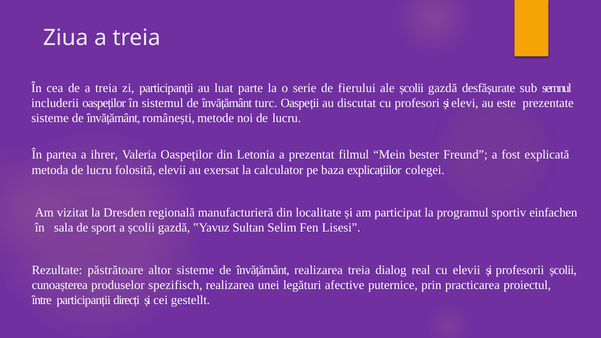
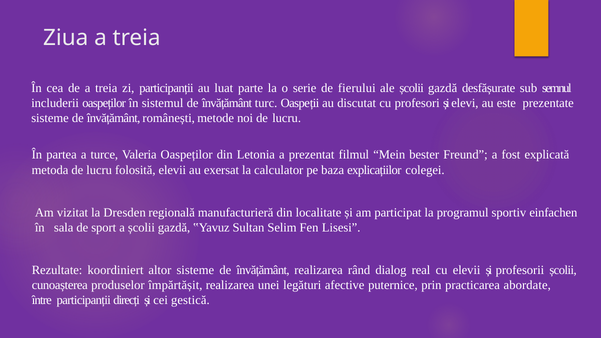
ihrer: ihrer -> turce (104, 155)
păstrătoare: păstrătoare -> koordiniert (116, 270)
realizarea treia: treia -> rând (359, 270)
spezifisch: spezifisch -> împărtășit (175, 285)
proiectul: proiectul -> abordate (527, 285)
gestellt: gestellt -> gestică (190, 300)
